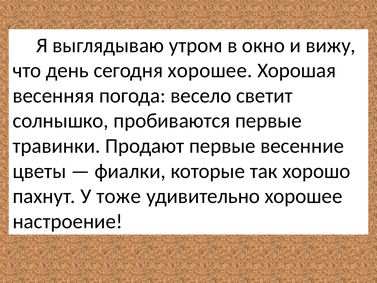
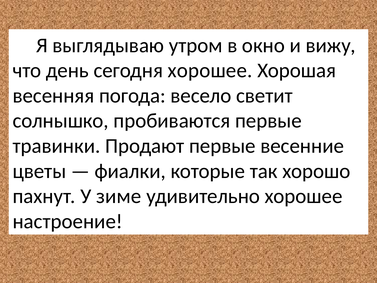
тоже: тоже -> зиме (119, 196)
